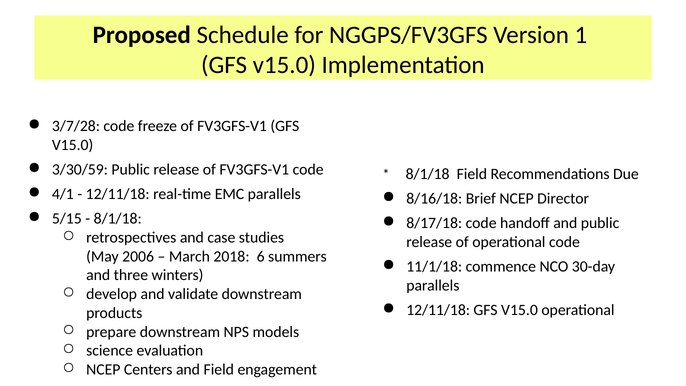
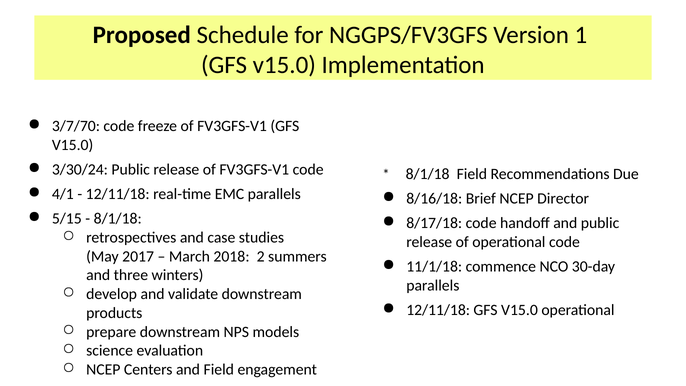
3/7/28: 3/7/28 -> 3/7/70 (76, 126)
3/30/59: 3/30/59 -> 3/30/24 (80, 169)
2006: 2006 -> 2017 (138, 256)
6: 6 -> 2 (261, 256)
